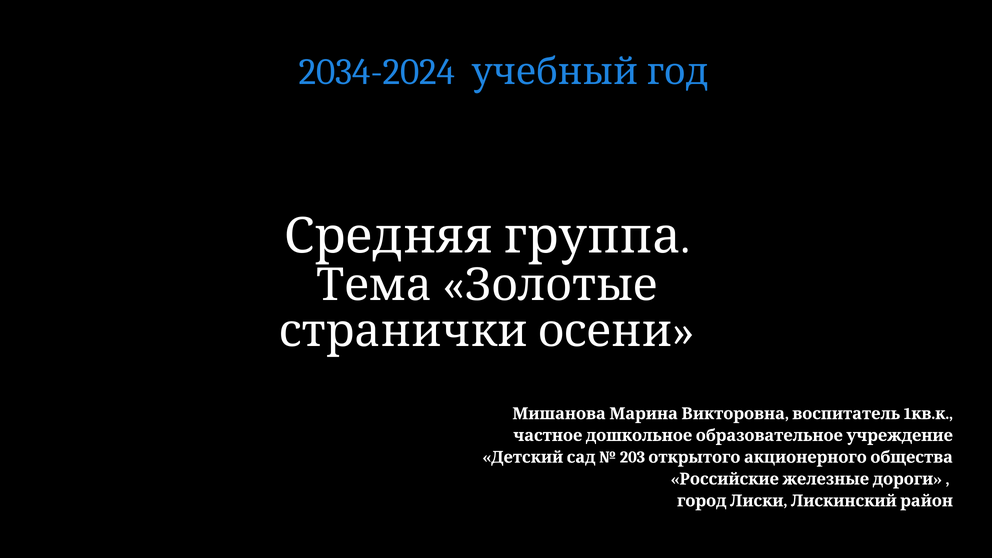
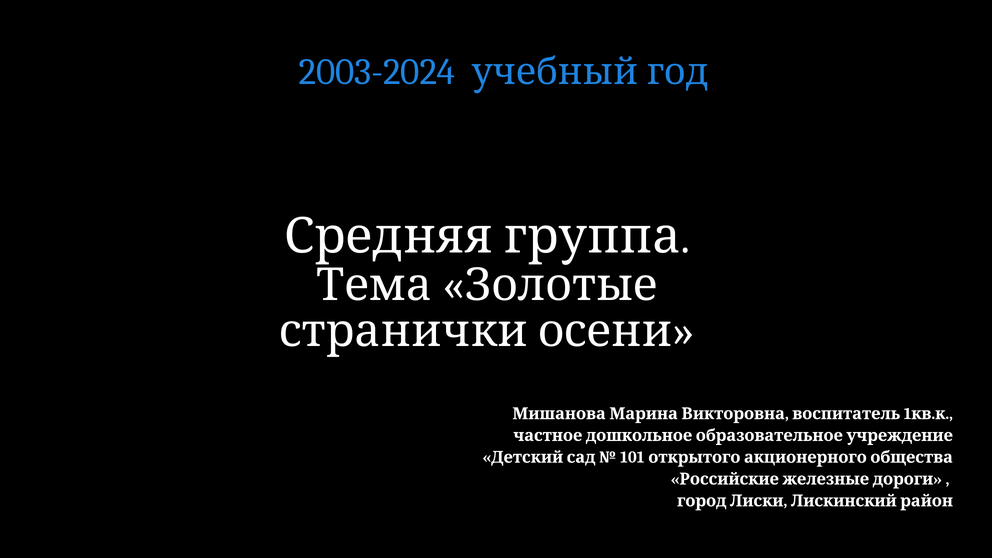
2034-2024: 2034-2024 -> 2003-2024 (377, 72)
203: 203 -> 101 (632, 457)
